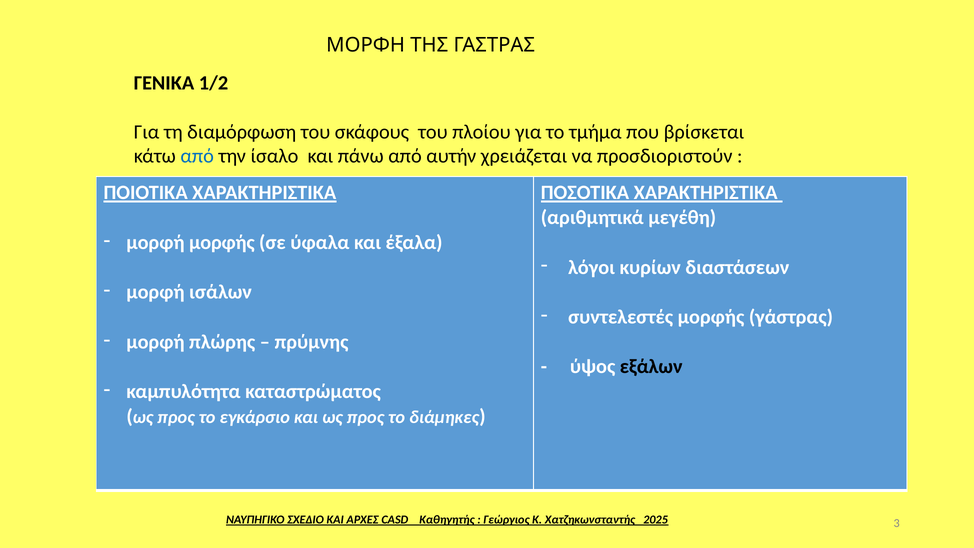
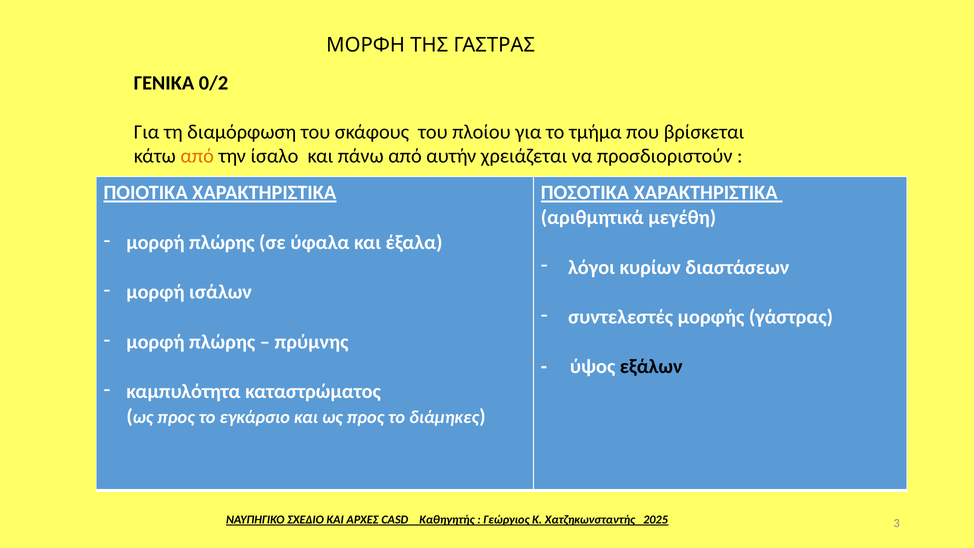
1/2: 1/2 -> 0/2 (213, 83)
από colour: blue -> orange (197, 156)
μορφής: μορφής -> πλώρης (222, 242)
